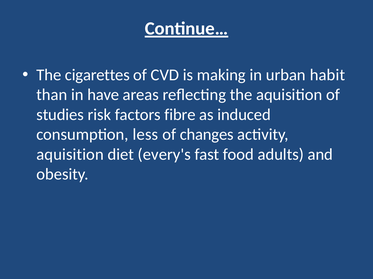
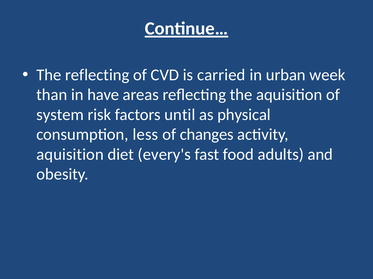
The cigarettes: cigarettes -> reflecting (97, 75)
making: making -> carried (221, 75)
habit: habit -> week (327, 75)
studies: studies -> system (60, 115)
fibre: fibre -> until (180, 115)
induced: induced -> physical (244, 115)
